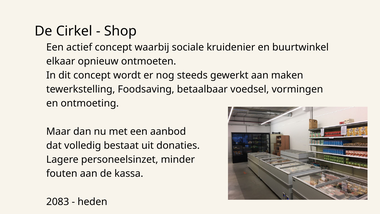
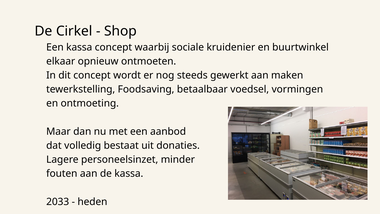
Een actief: actief -> kassa (79, 47)
2083: 2083 -> 2033 (58, 202)
